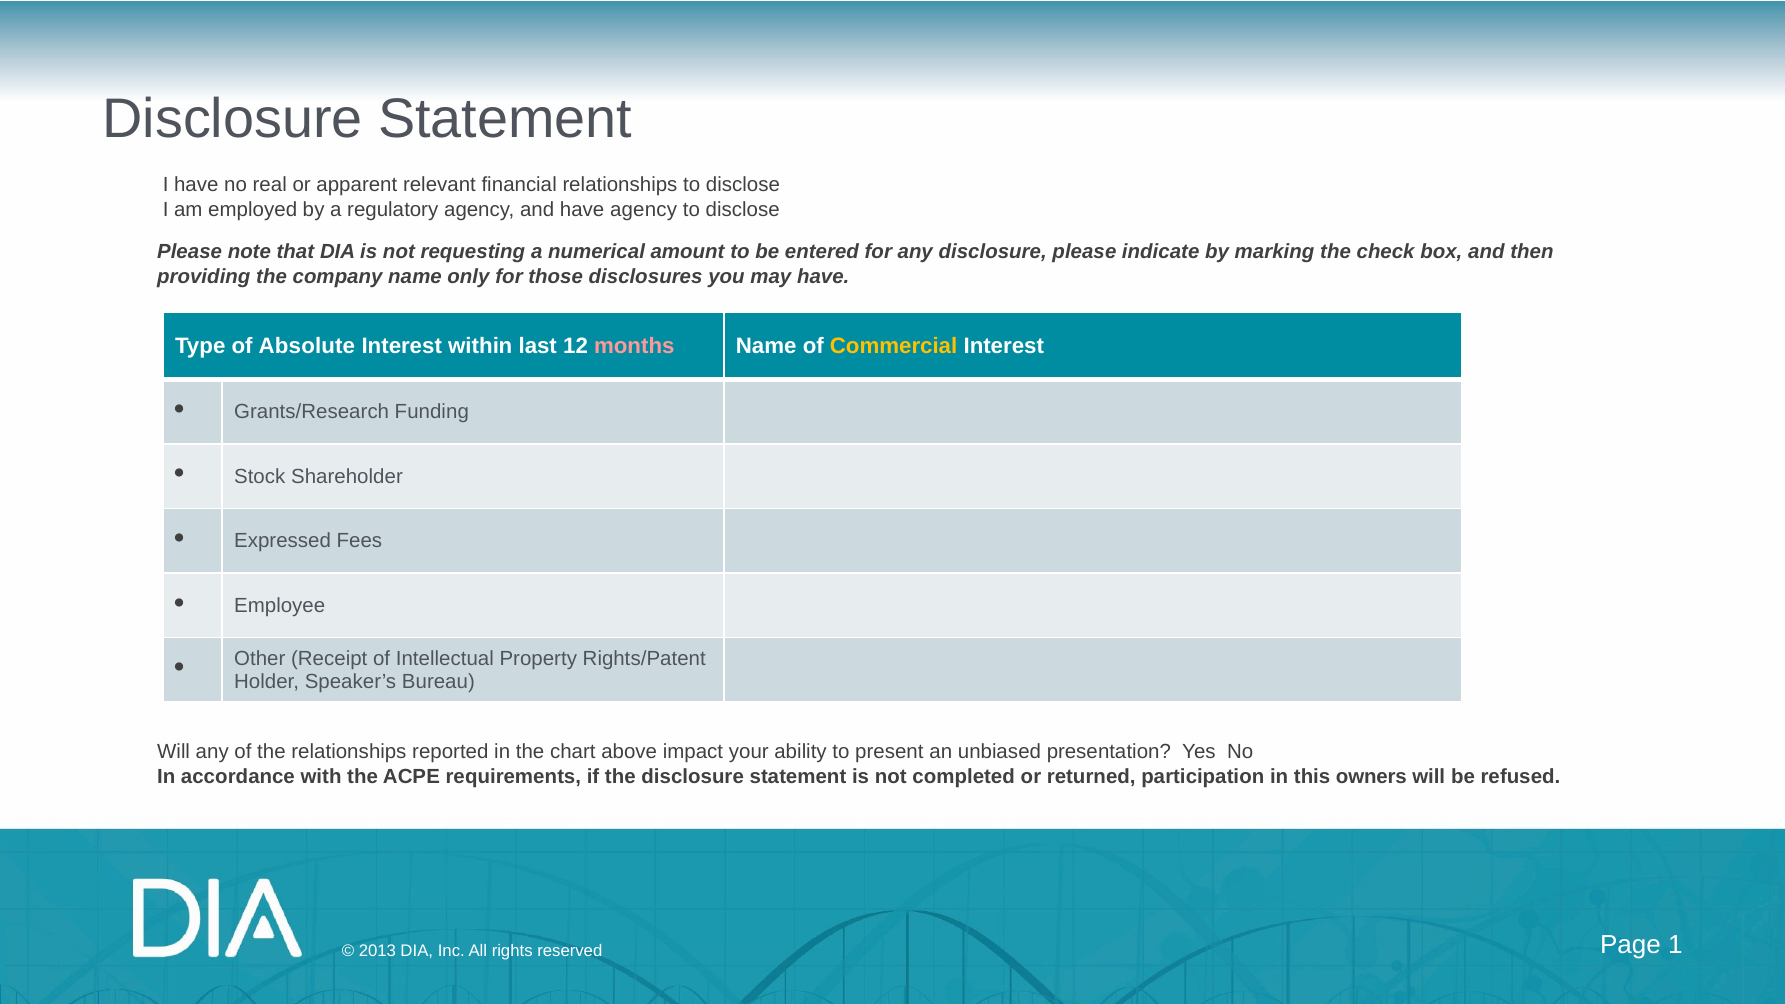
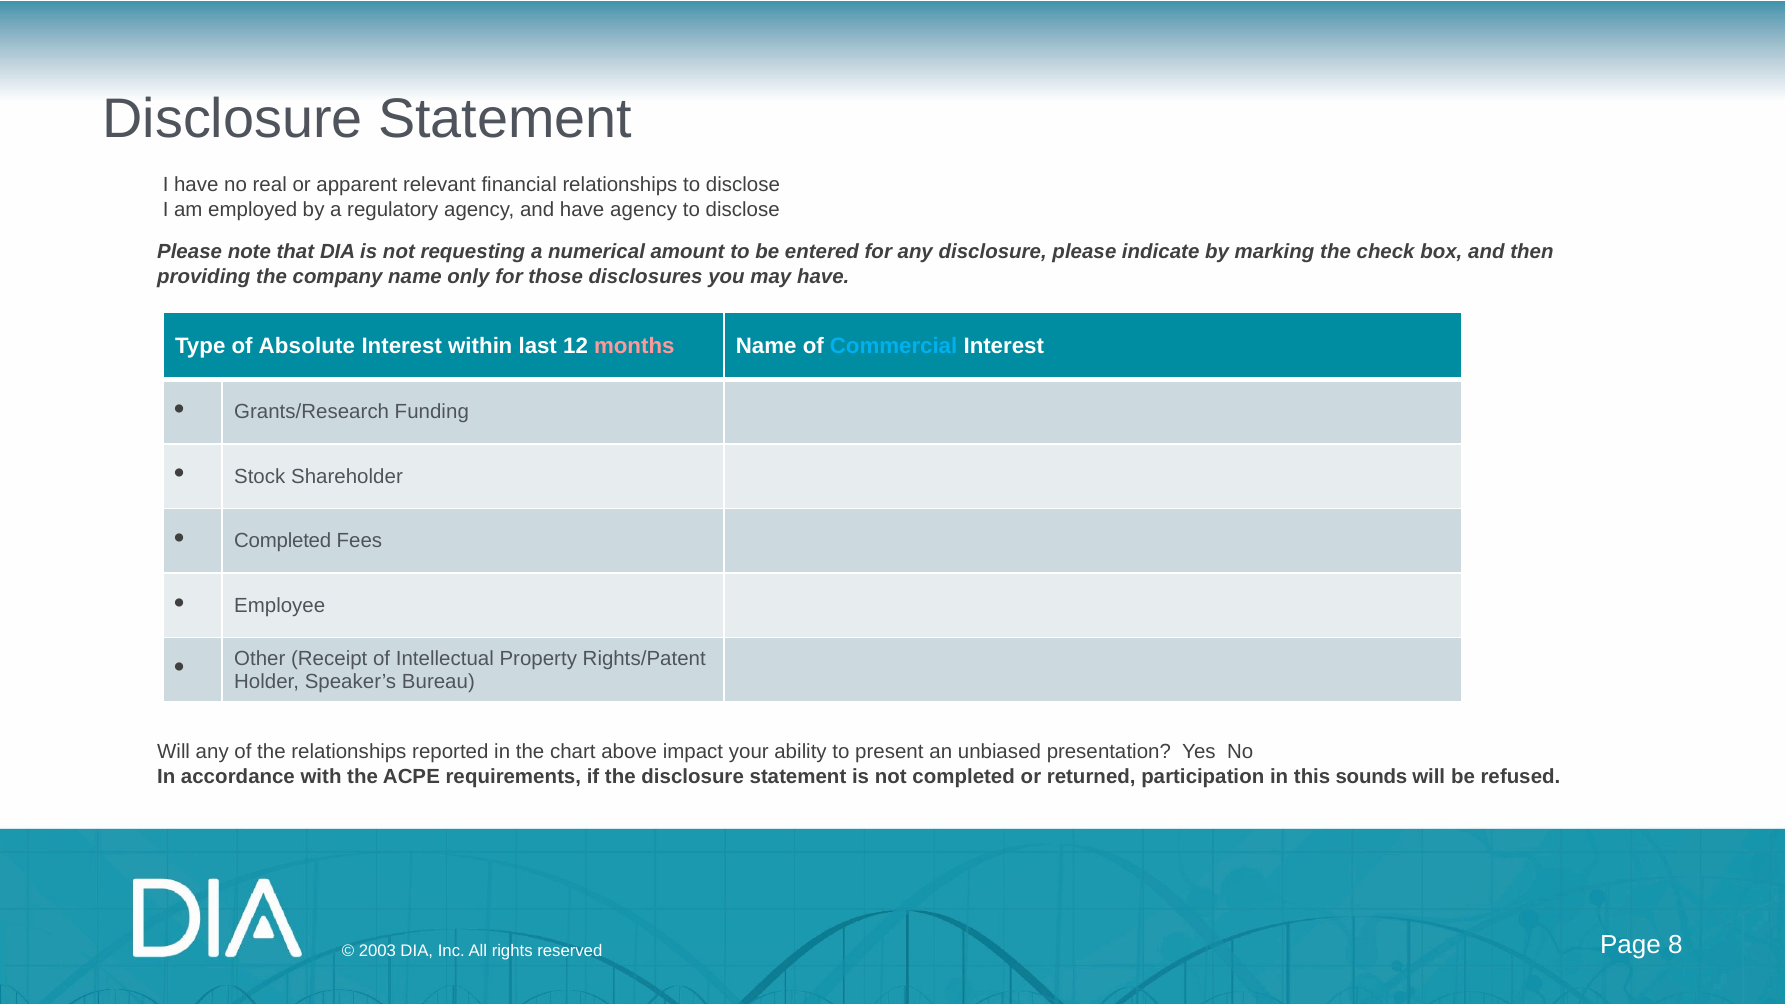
Commercial colour: yellow -> light blue (894, 346)
Expressed: Expressed -> Completed (283, 541)
owners: owners -> sounds (1371, 777)
2013: 2013 -> 2003 (377, 951)
1: 1 -> 8 (1675, 945)
